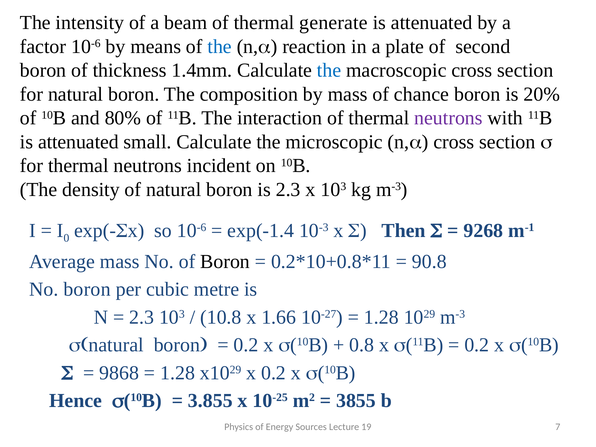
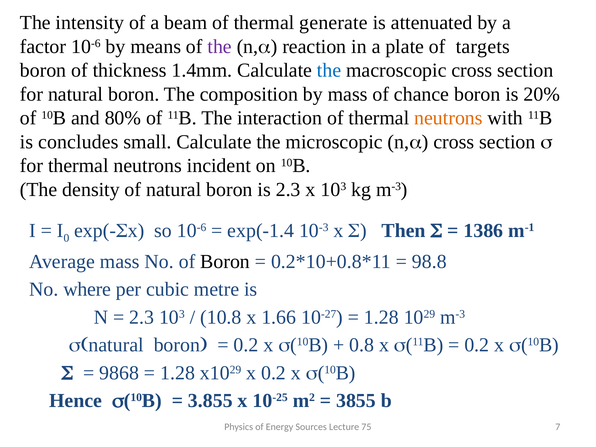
the colour: blue -> purple (220, 47)
second: second -> targets (483, 47)
neutrons colour: purple -> orange (448, 118)
attenuated: attenuated -> concludes (78, 142)
9268: 9268 -> 1386 (483, 230)
90.8: 90.8 -> 98.8 (429, 262)
No boron: boron -> where (87, 289)
19: 19 -> 75 (366, 427)
